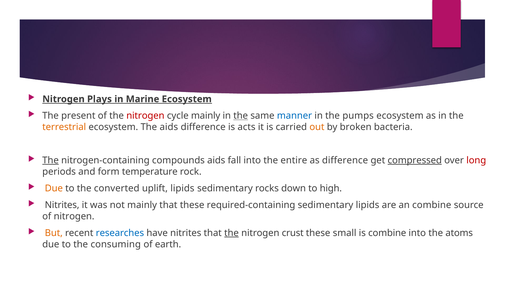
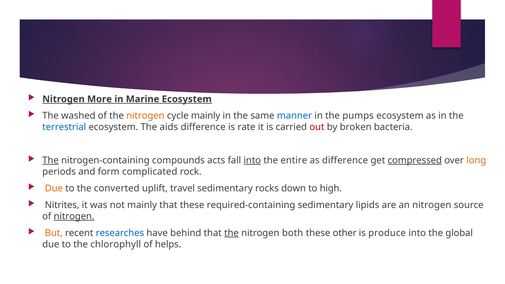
Plays: Plays -> More (100, 99)
present: present -> washed (78, 116)
nitrogen colour: red -> orange (145, 116)
the underline: present -> none (241, 116)
terrestrial colour: orange -> blue (64, 127)
acts: acts -> rate (247, 127)
out colour: orange -> red (317, 127)
compounds aids: aids -> acts (216, 160)
into underline: none -> present (252, 160)
long colour: red -> orange (476, 160)
temperature: temperature -> complicated (150, 172)
uplift lipids: lipids -> travel (183, 188)
an combine: combine -> nitrogen (432, 205)
nitrogen underline: none -> present (74, 216)
have nitrites: nitrites -> behind (186, 233)
crust: crust -> both (293, 233)
small: small -> other (345, 233)
is combine: combine -> produce (387, 233)
atoms: atoms -> global (459, 233)
consuming: consuming -> chlorophyll (116, 244)
earth: earth -> helps (168, 244)
